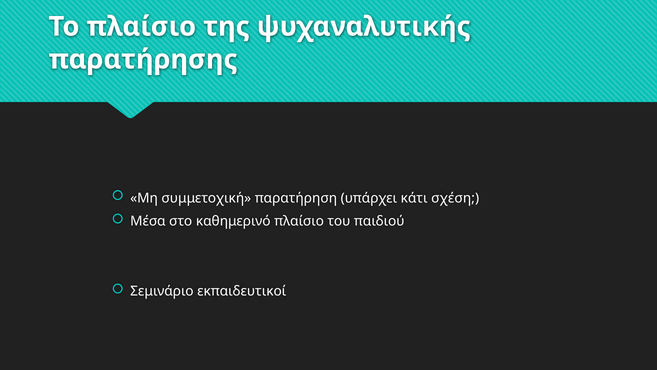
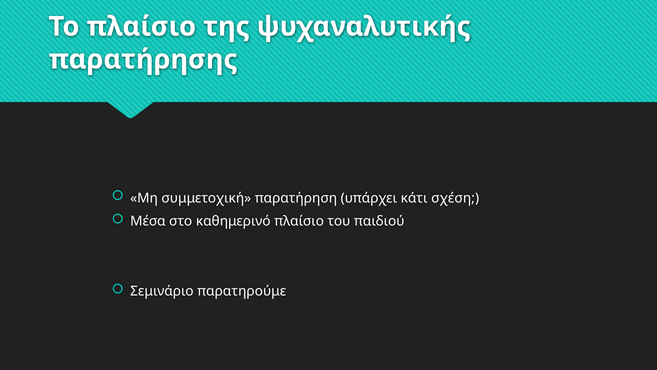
εκπαιδευτικοί: εκπαιδευτικοί -> παρατηρούμε (242, 291)
